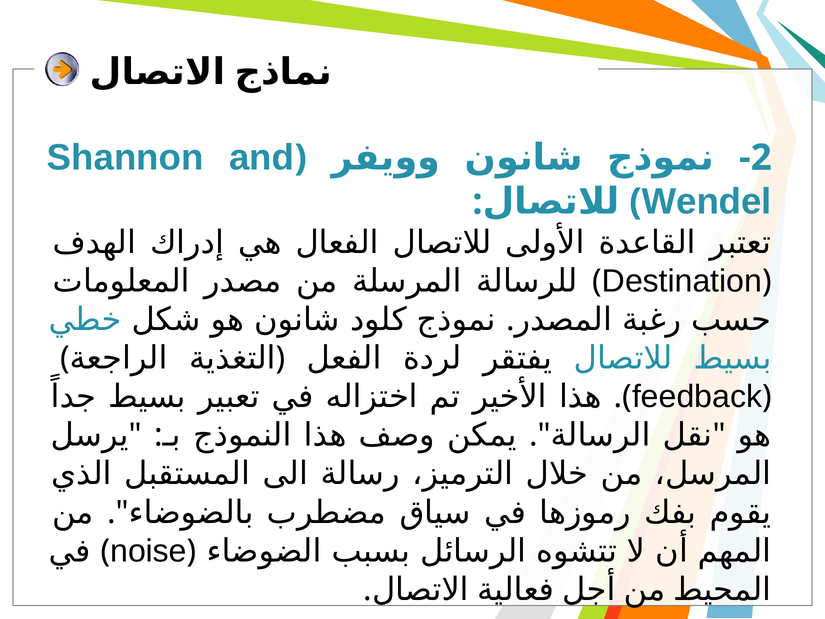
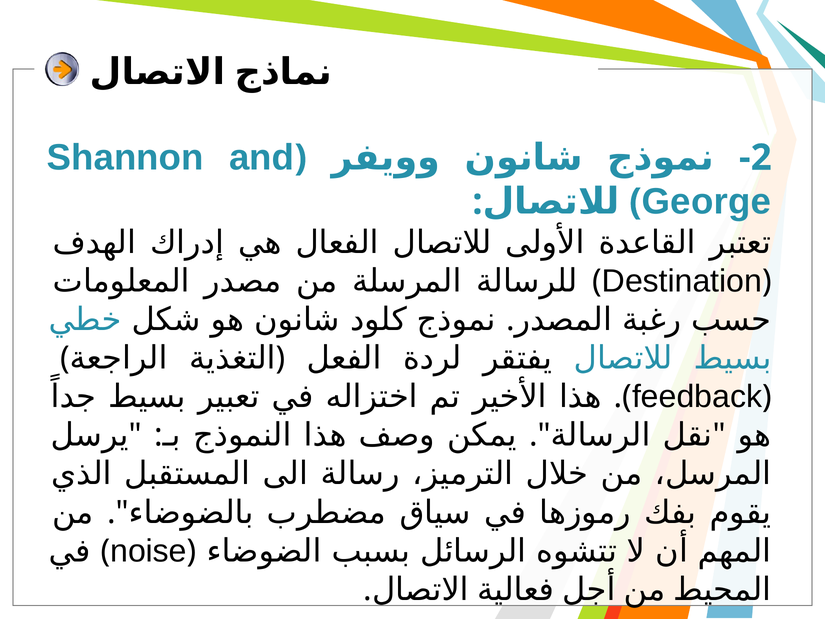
Wendel: Wendel -> George (706, 202)
